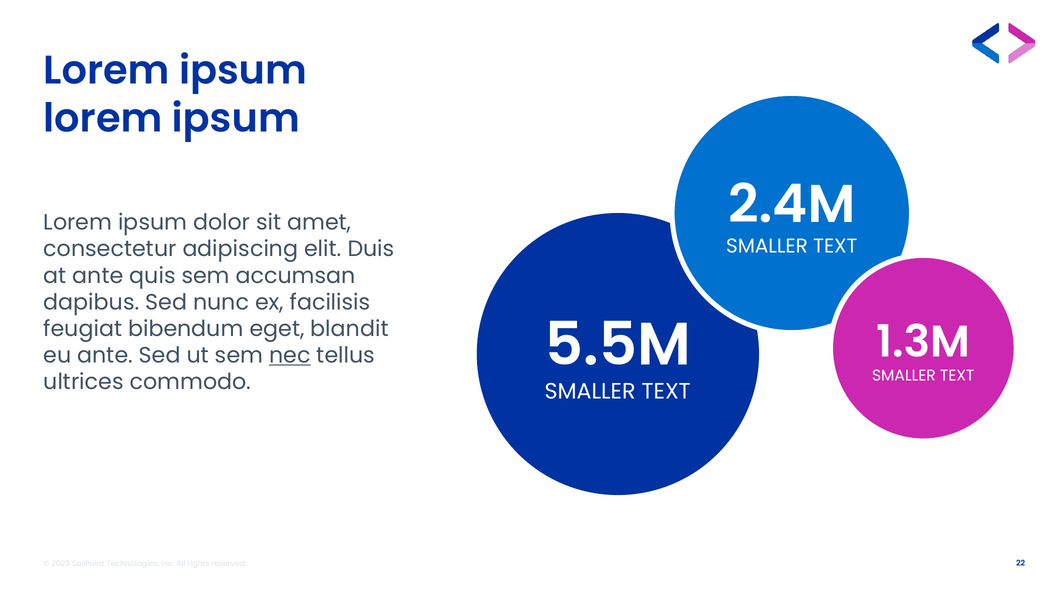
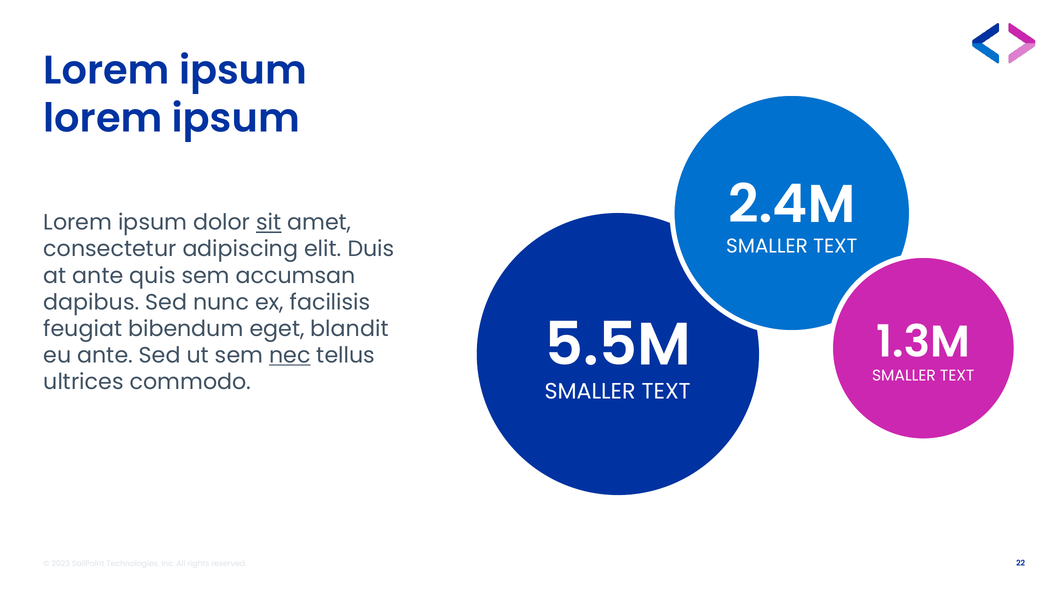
sit underline: none -> present (269, 223)
